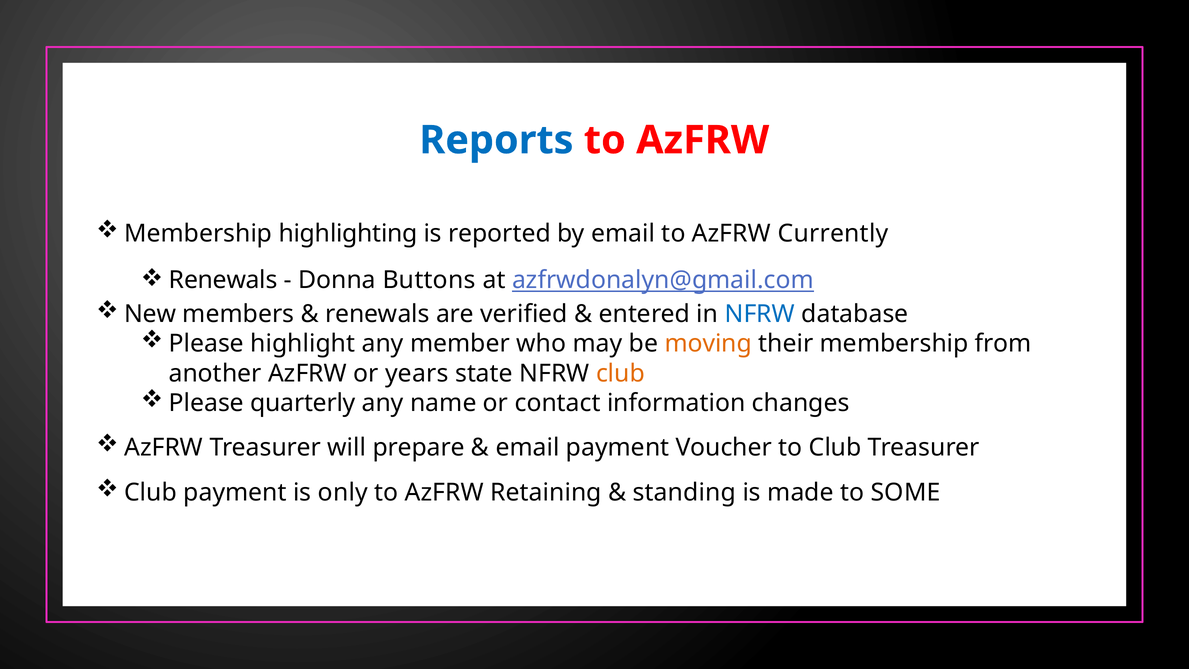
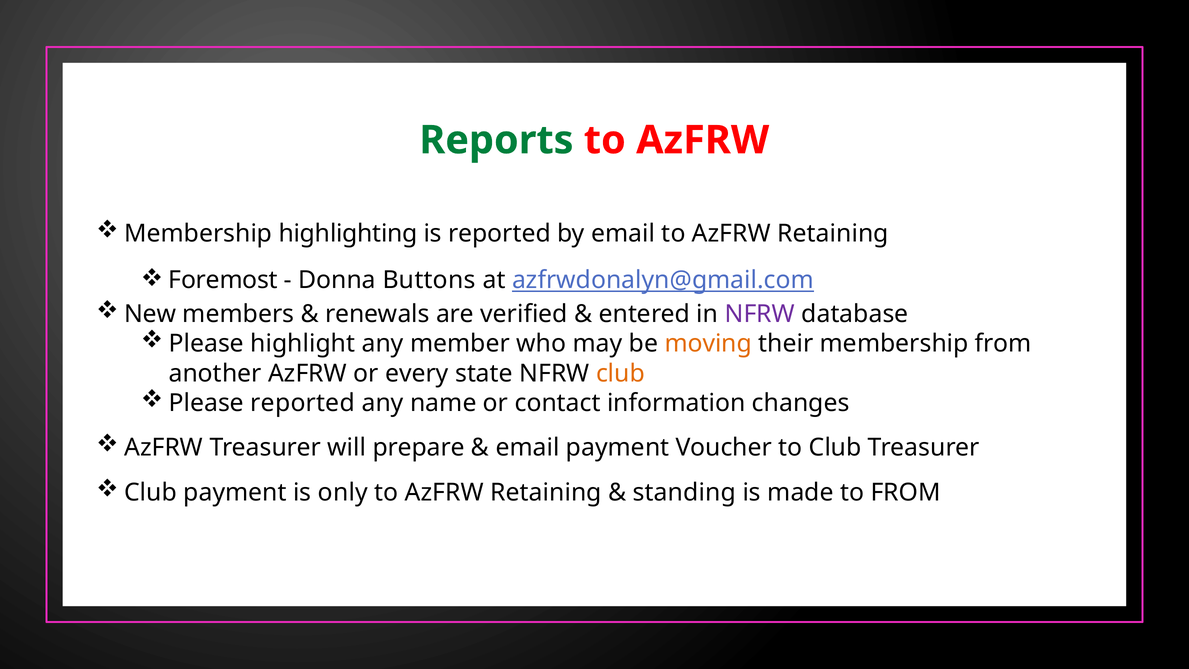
Reports colour: blue -> green (496, 140)
email to AzFRW Currently: Currently -> Retaining (833, 233)
Renewals: Renewals -> Foremost (223, 280)
NFRW colour: blue -> purple (760, 314)
years: years -> every (417, 373)
Please quarterly: quarterly -> reported (303, 403)
to SOME: SOME -> FROM (906, 492)
